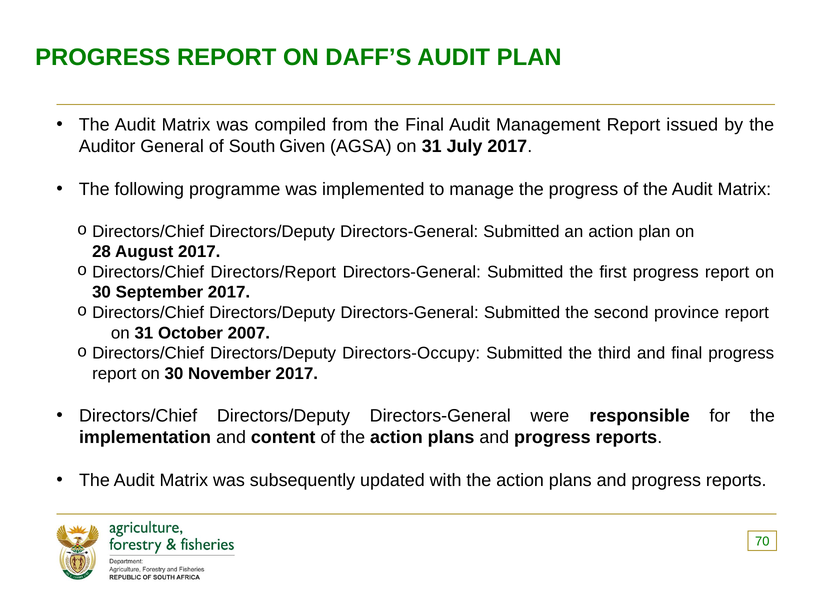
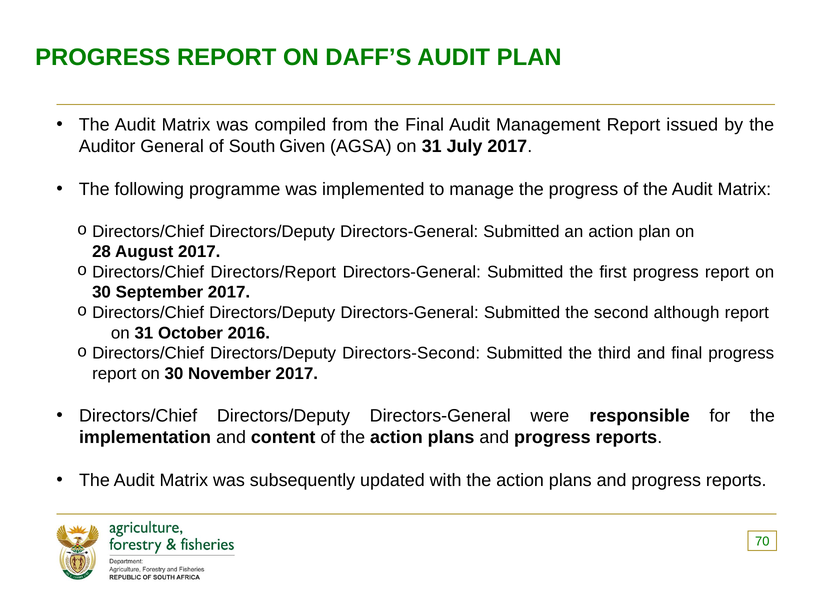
province: province -> although (687, 313)
2007: 2007 -> 2016 (249, 333)
Directors-Occupy: Directors-Occupy -> Directors-Second (411, 353)
